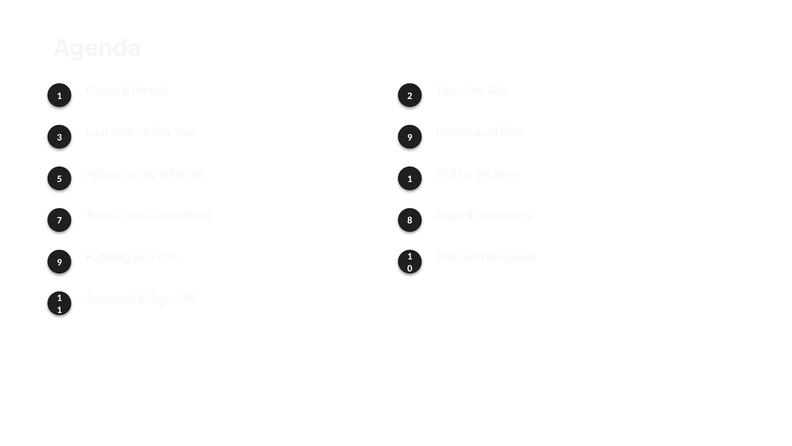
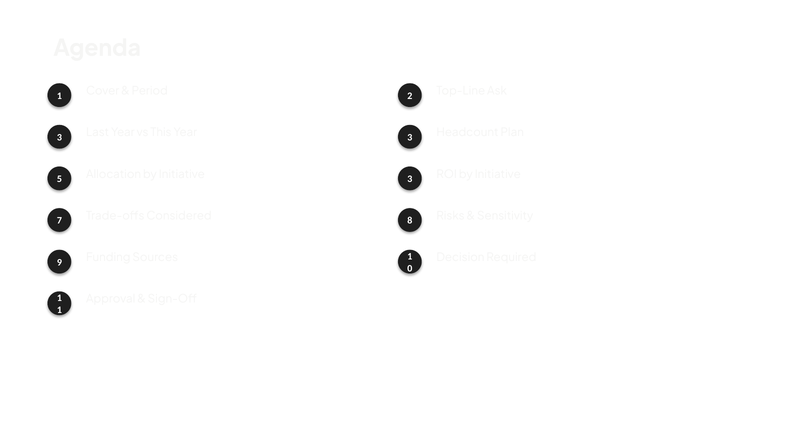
Year 9: 9 -> 3 (410, 137)
Initiative 1: 1 -> 3 (410, 179)
